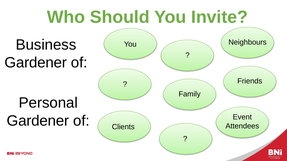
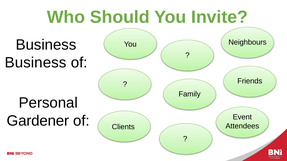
Gardener: Gardener -> Business (36, 63)
